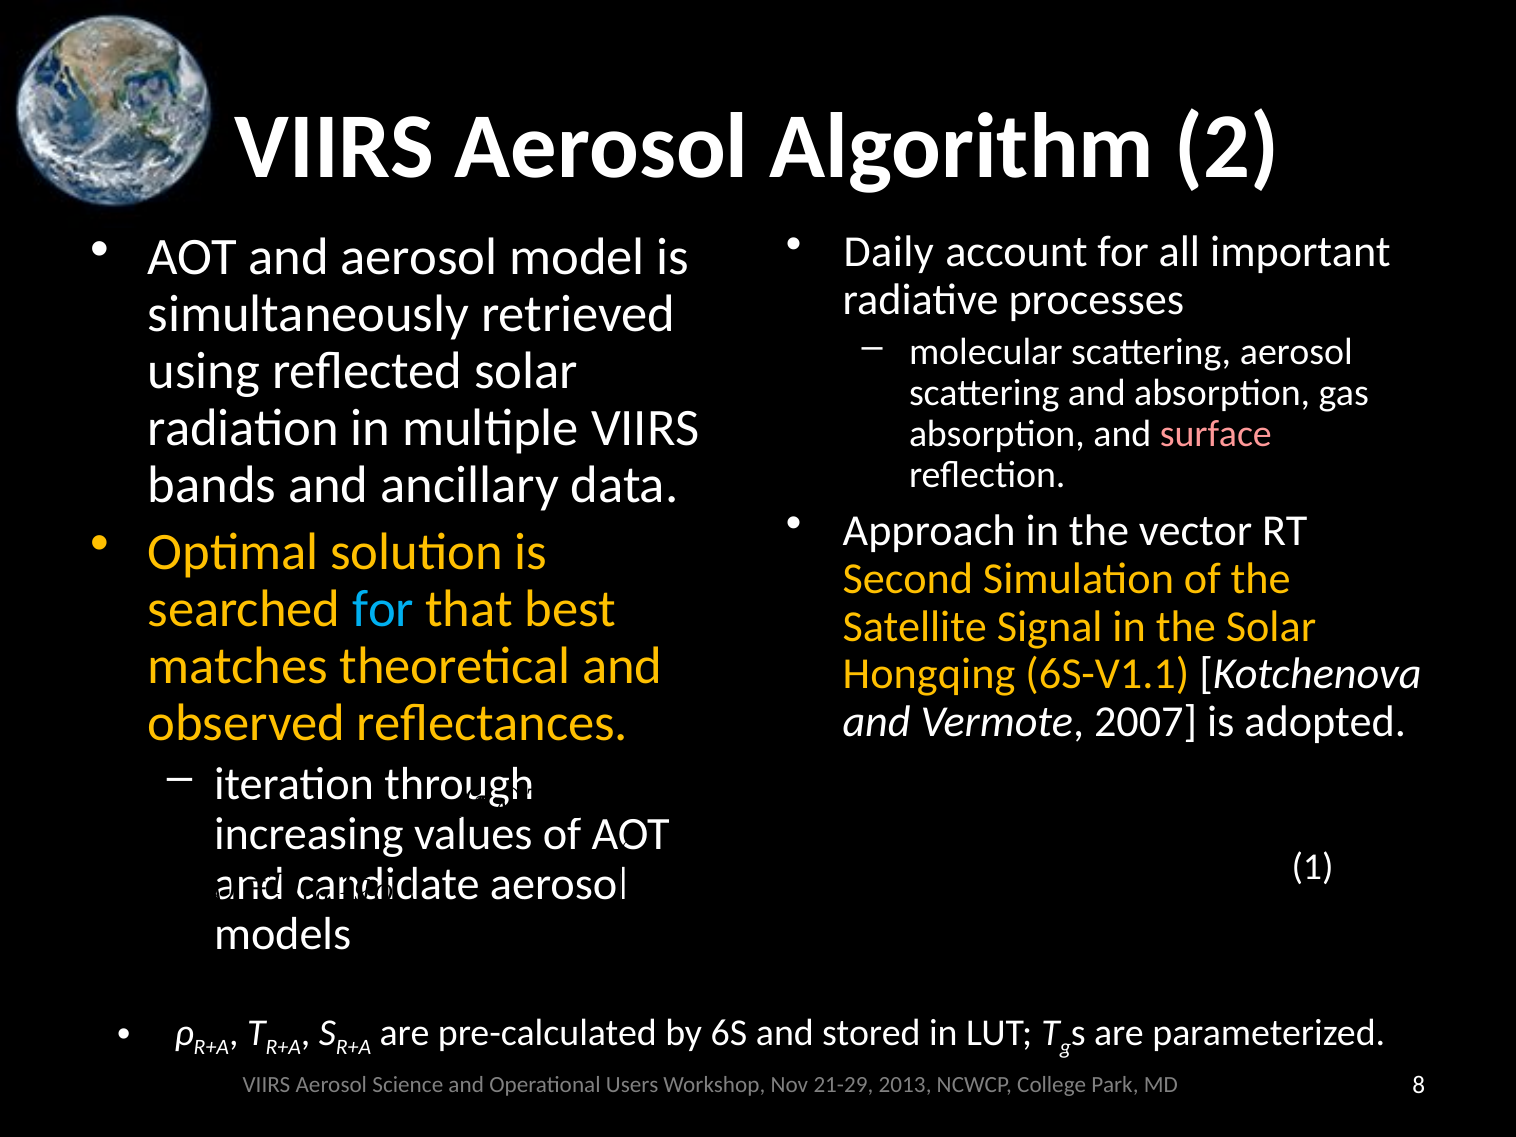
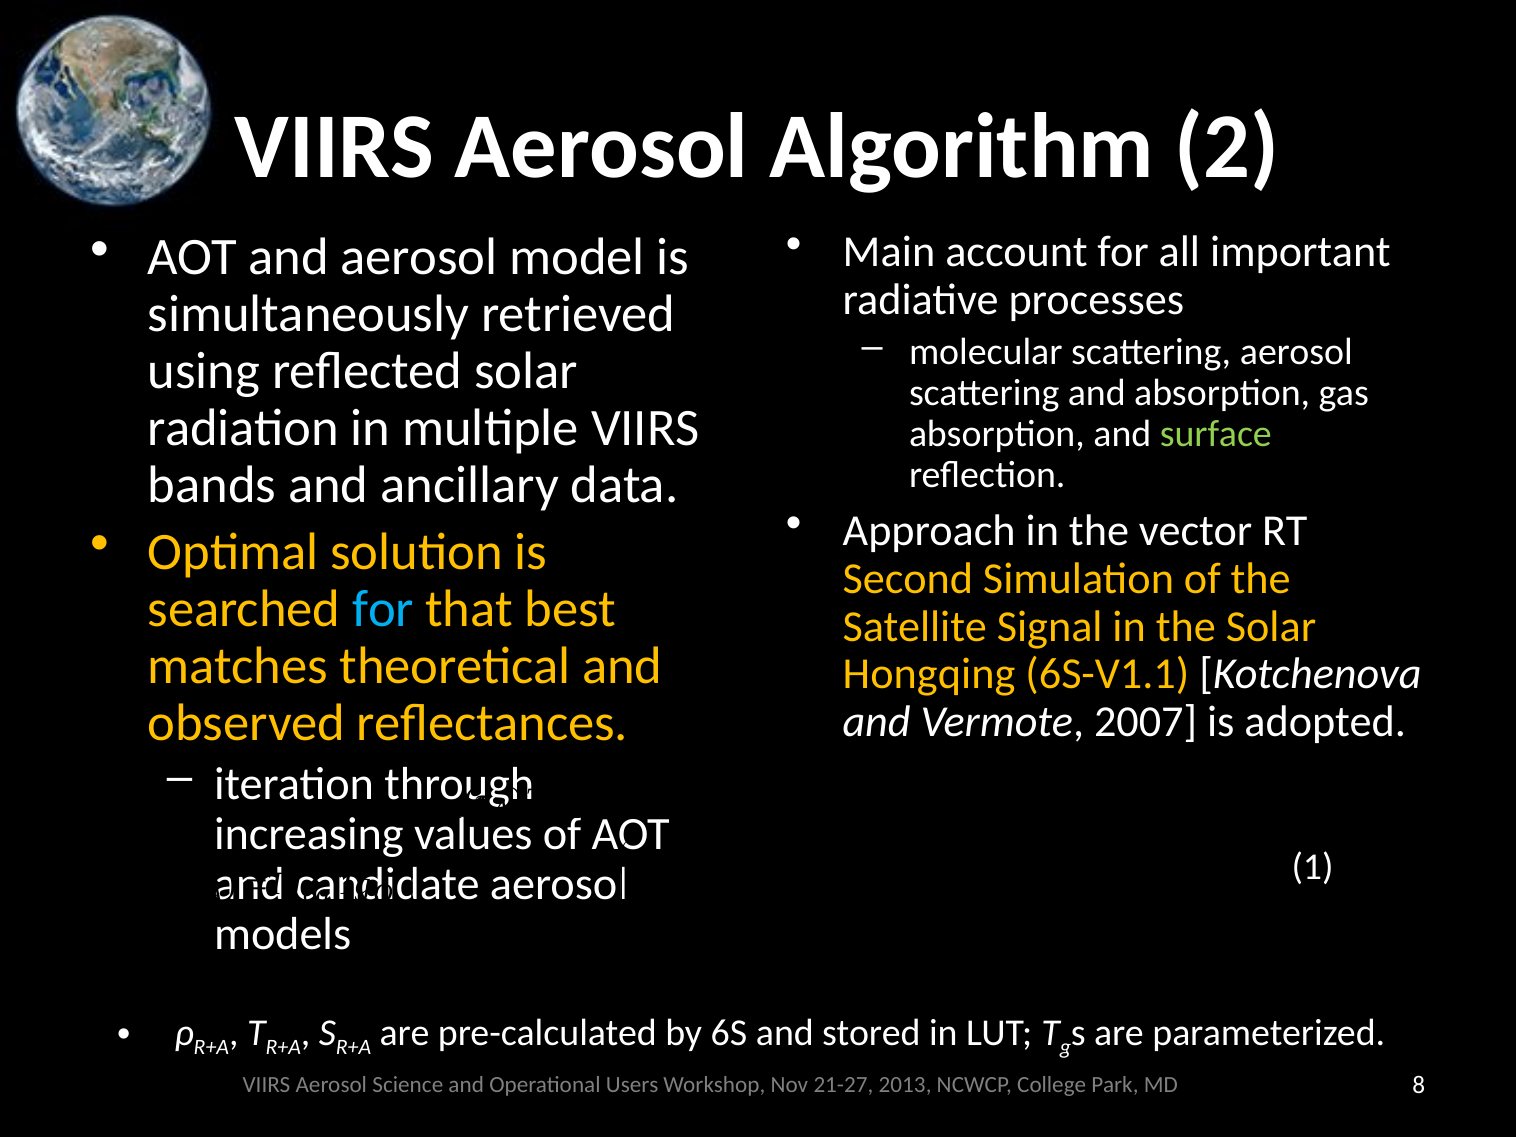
Daily: Daily -> Main (889, 252)
surface colour: pink -> light green (1216, 434)
21-29: 21-29 -> 21-27 (843, 1085)
